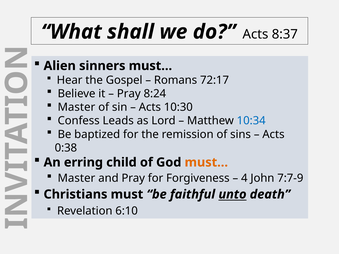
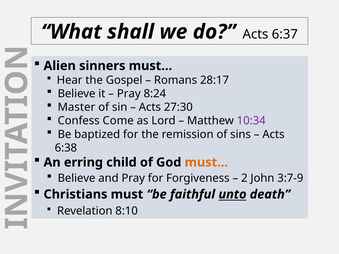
8:37: 8:37 -> 6:37 (285, 34)
72:17: 72:17 -> 28:17 (215, 80)
10:30: 10:30 -> 27:30 (178, 107)
Leads: Leads -> Come (118, 121)
10:34 colour: blue -> purple (251, 121)
0:38: 0:38 -> 6:38 (66, 148)
Master: Master -> Believe (77, 178)
4: 4 -> 2 (244, 178)
7:7-9: 7:7-9 -> 3:7-9 (290, 178)
6:10: 6:10 -> 8:10 (127, 211)
